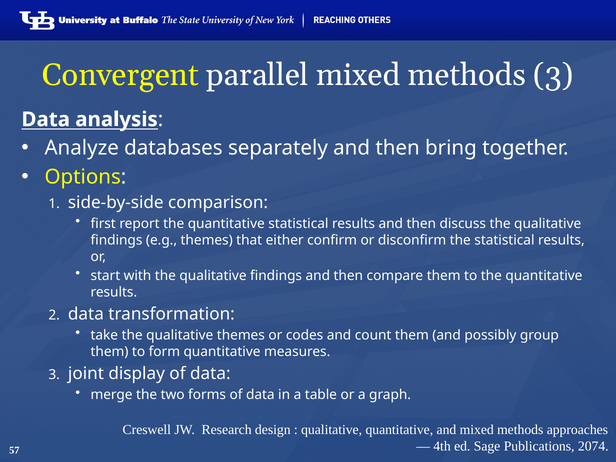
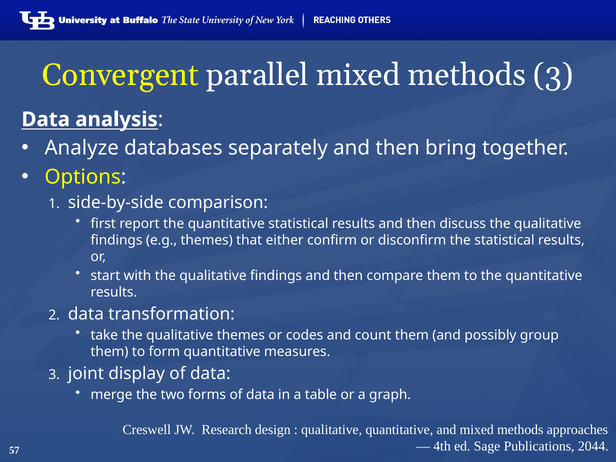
2074: 2074 -> 2044 (593, 446)
